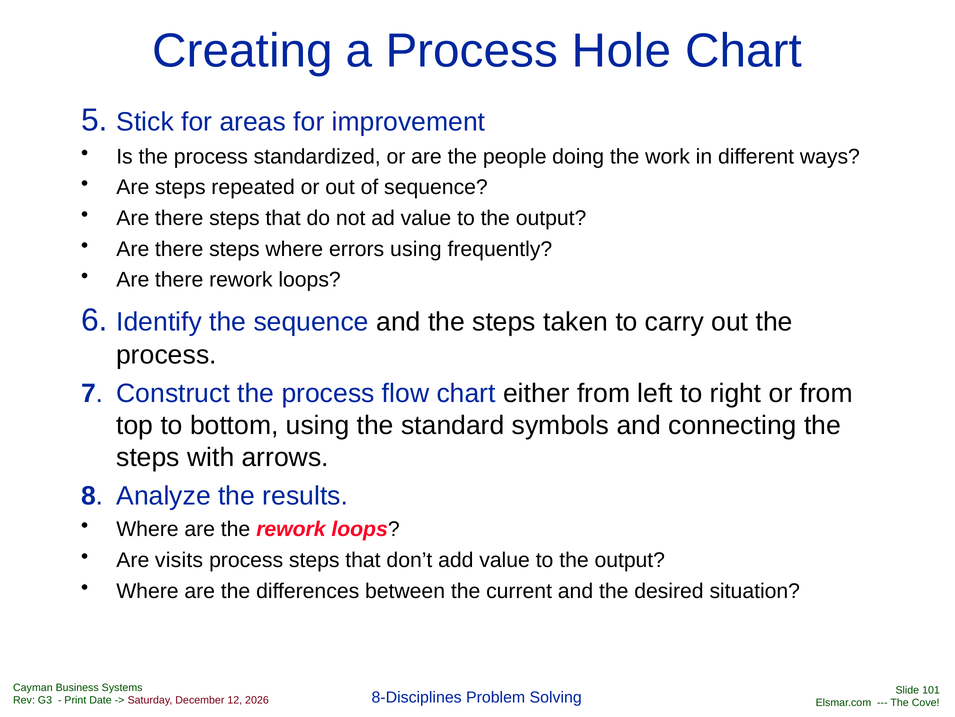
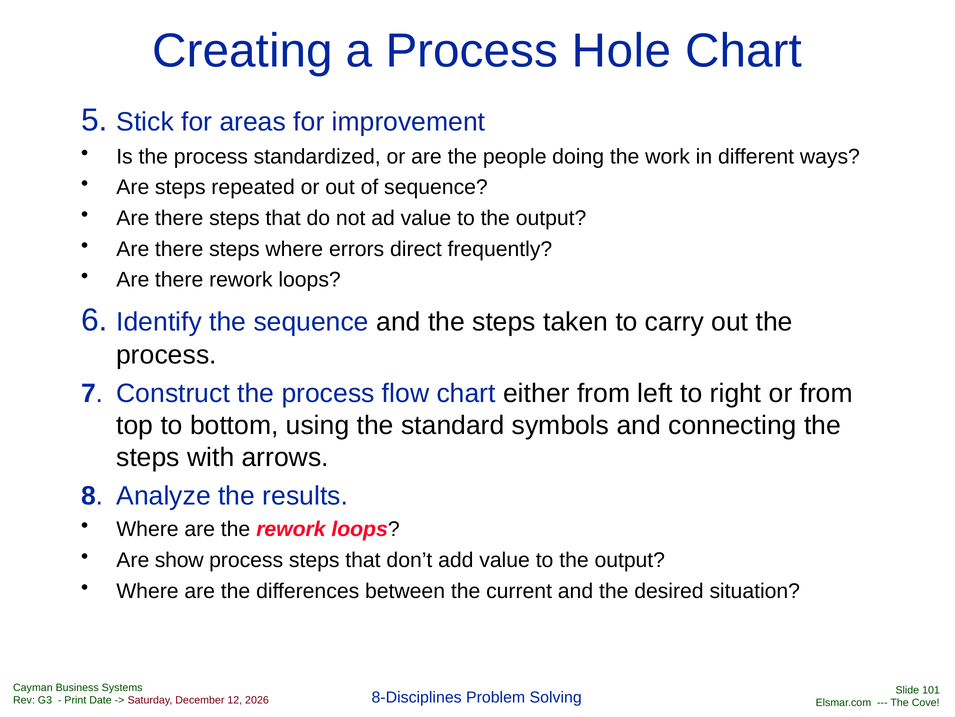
errors using: using -> direct (416, 249)
visits: visits -> show (179, 560)
